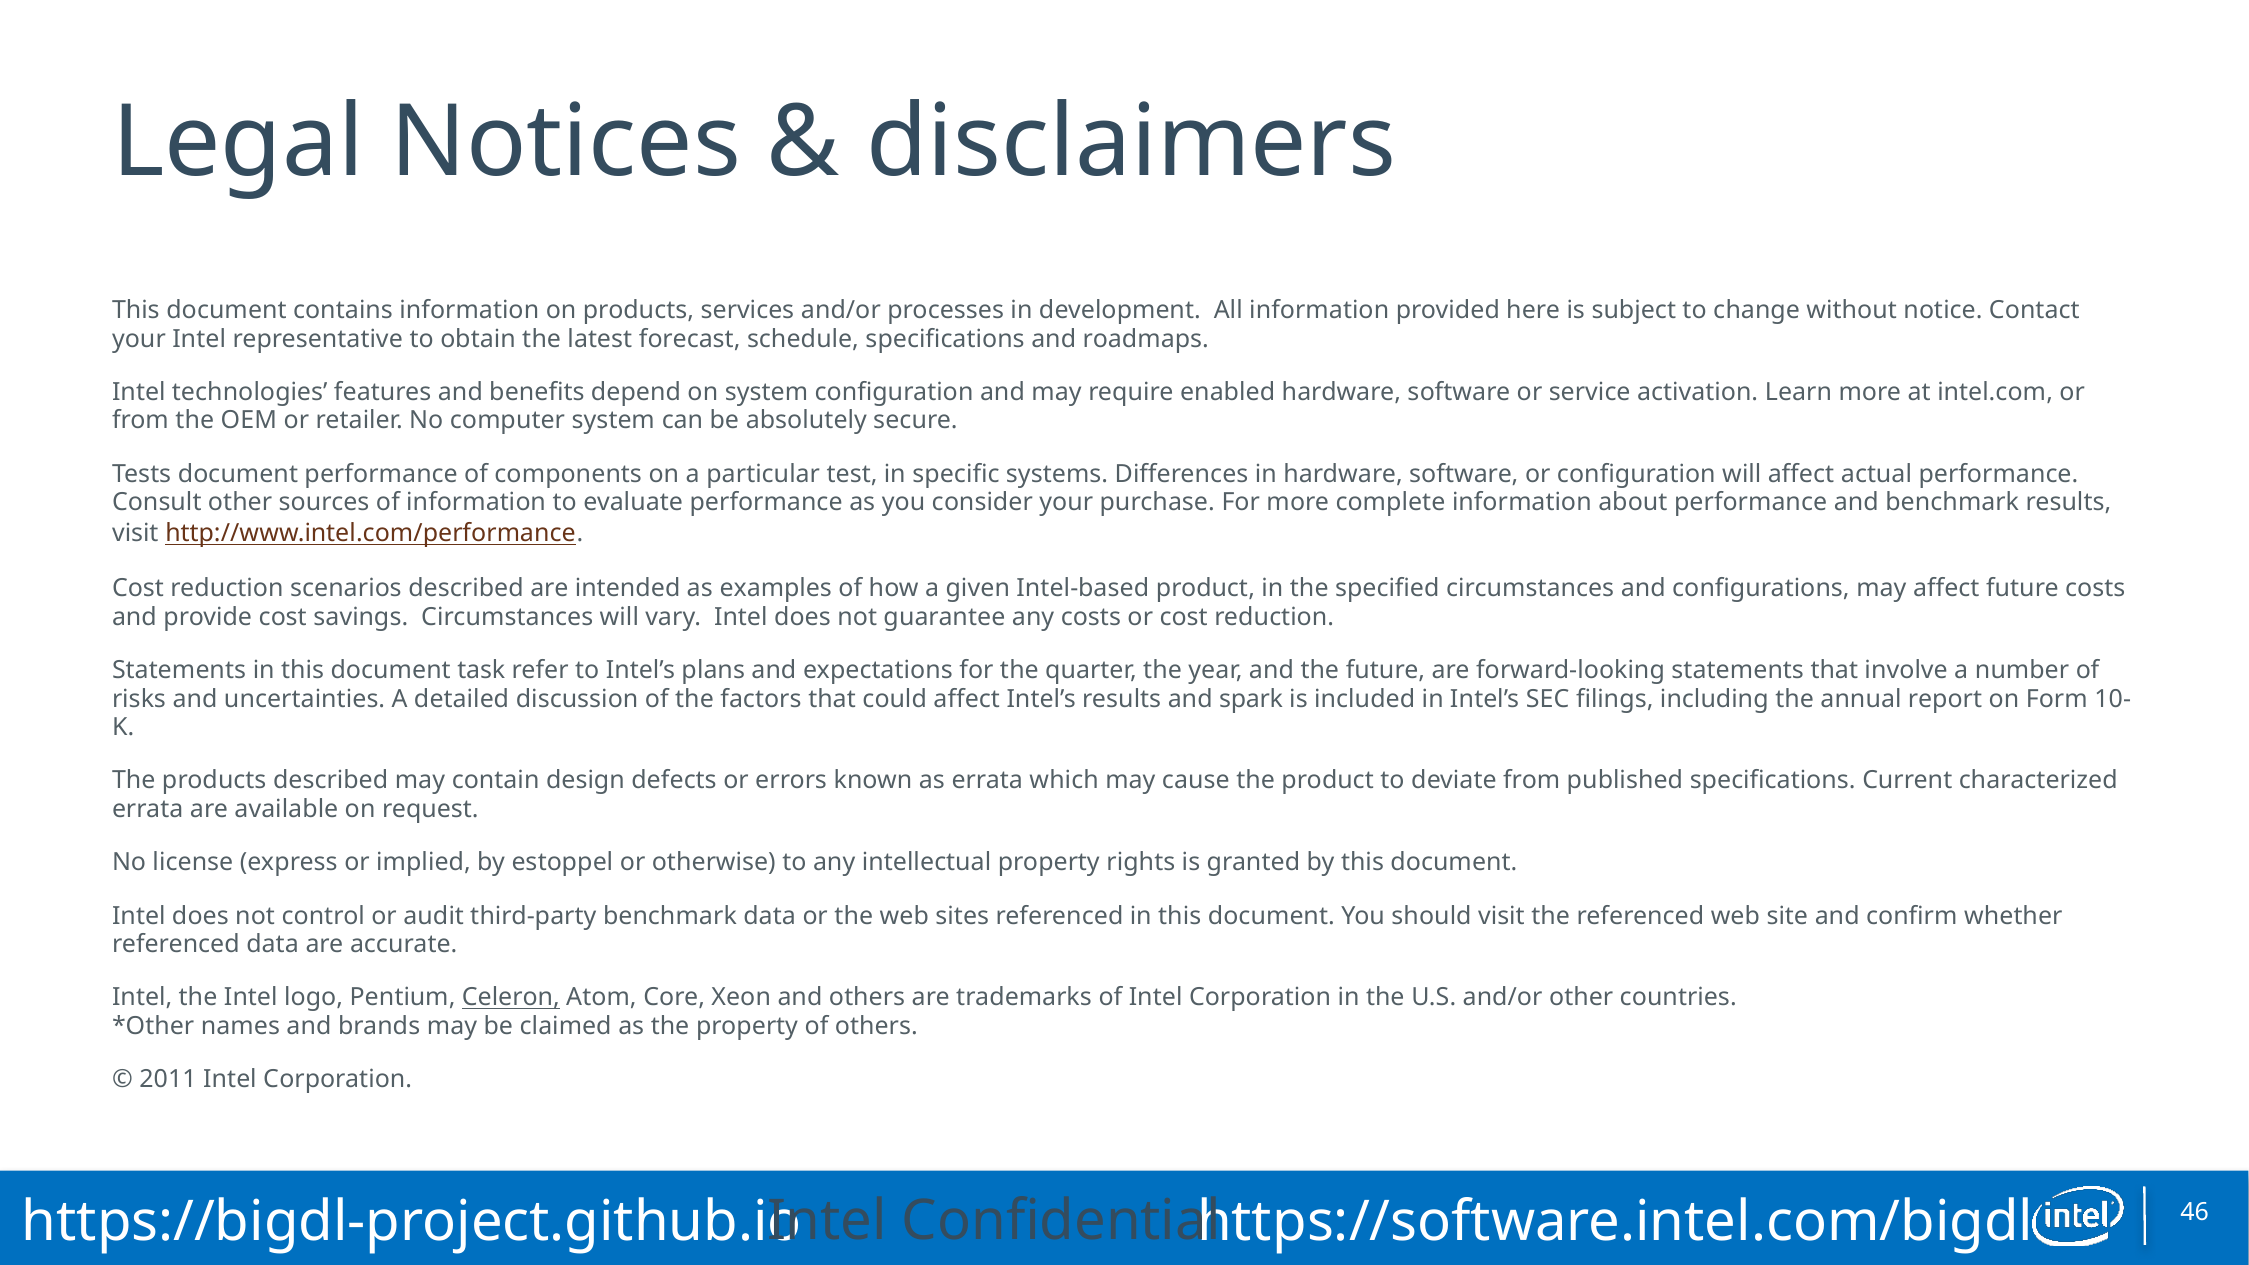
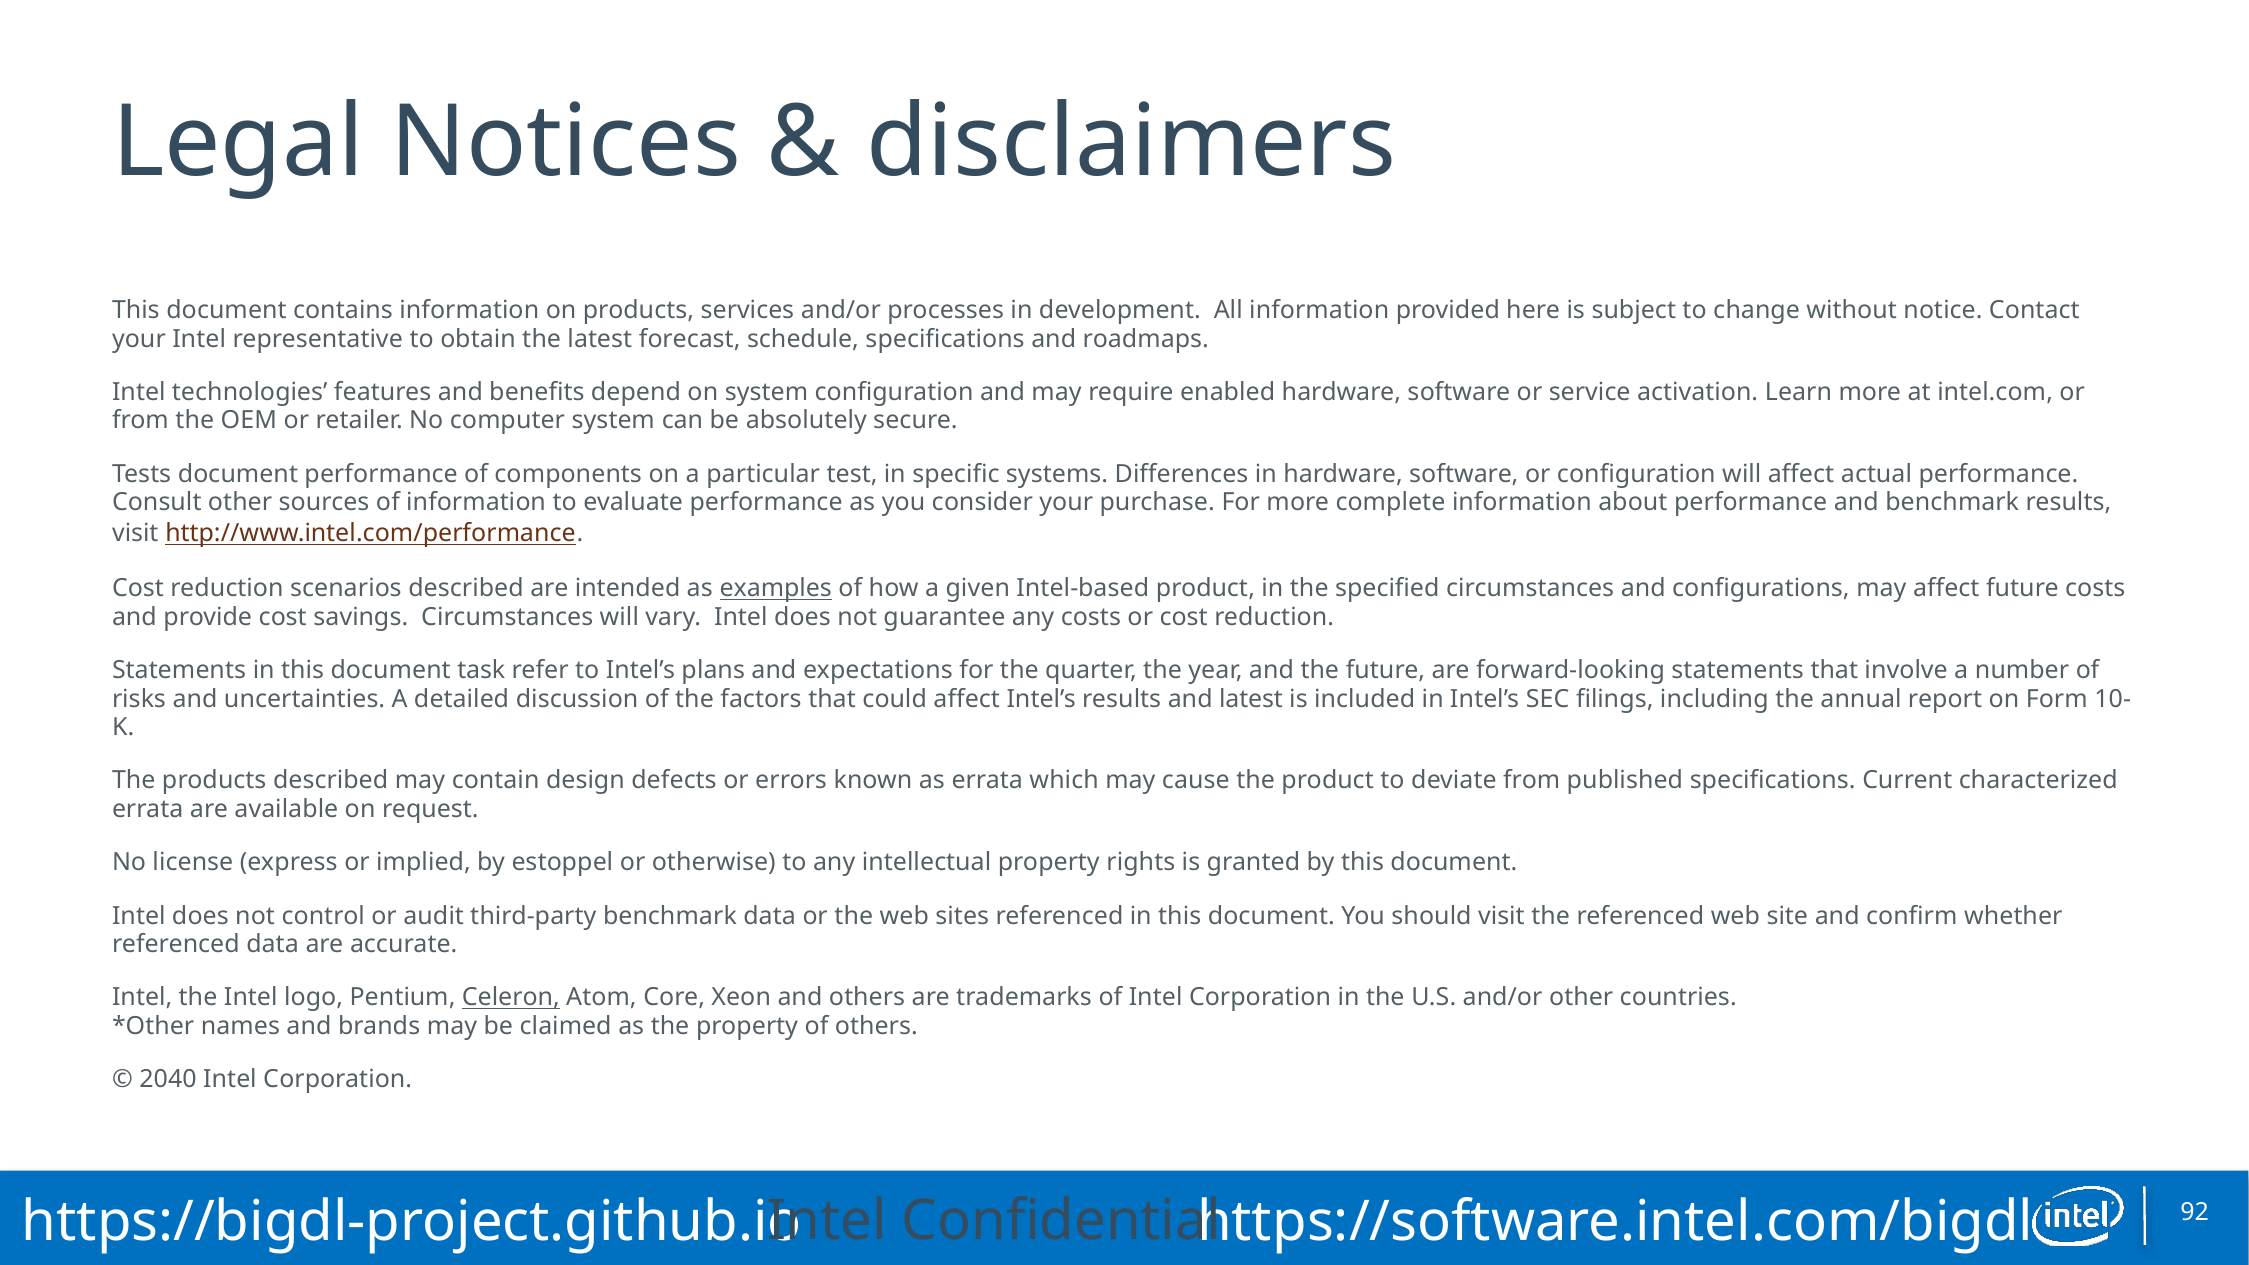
examples underline: none -> present (776, 589)
and spark: spark -> latest (1251, 699)
2011: 2011 -> 2040 (168, 1080)
46: 46 -> 92 (2195, 1213)
